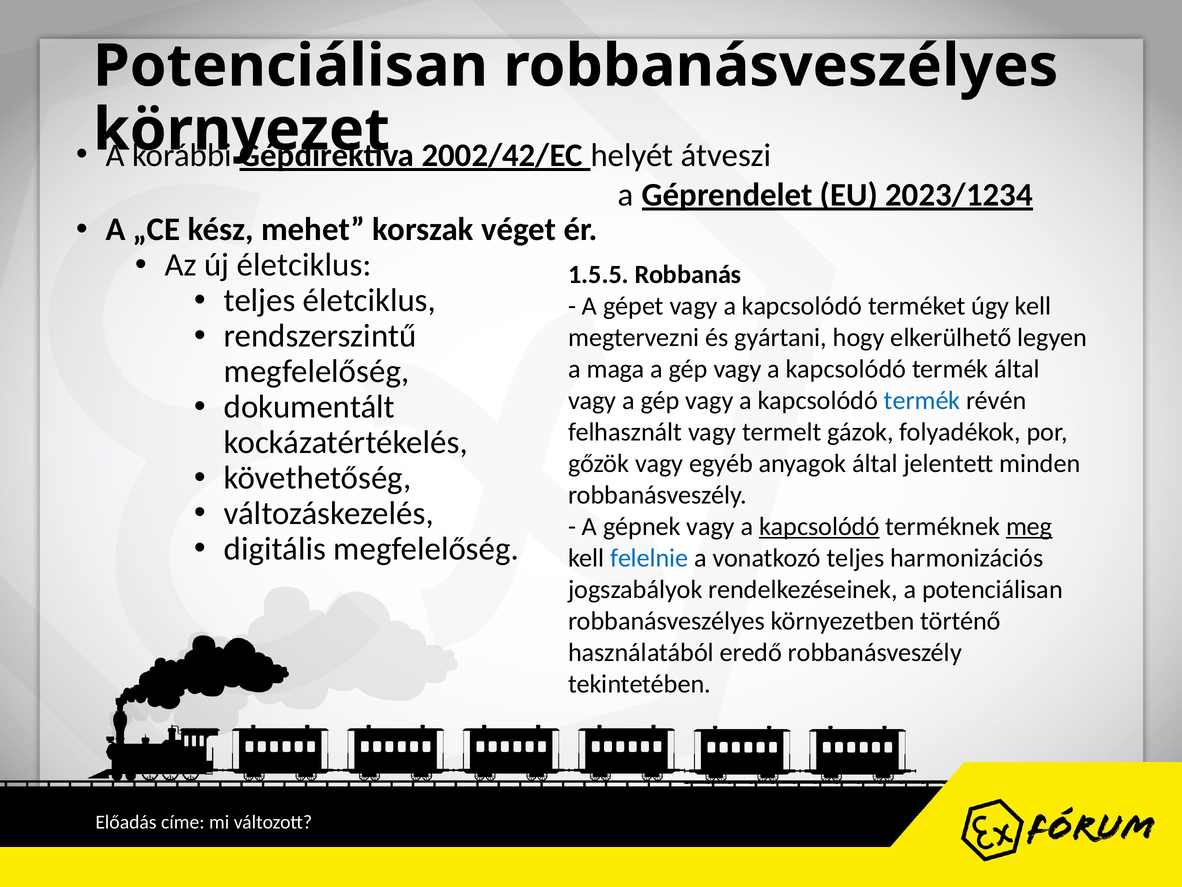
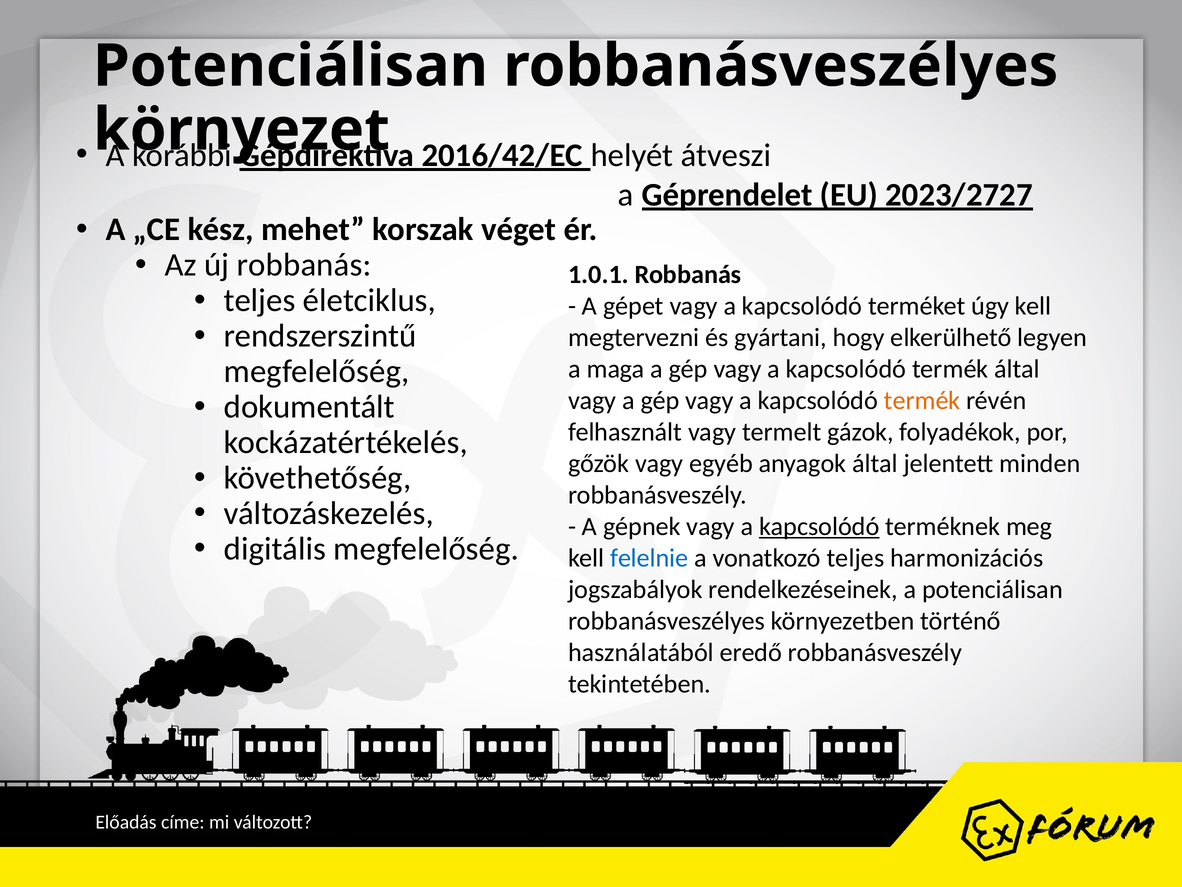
2002/42/EC: 2002/42/EC -> 2016/42/EC (502, 155)
2023/1234: 2023/1234 -> 2023/2727 (959, 195)
új életciklus: életciklus -> robbanás (304, 265)
1.5.5: 1.5.5 -> 1.0.1 (599, 274)
termék colour: blue -> orange (922, 400)
meg underline: present -> none (1029, 526)
